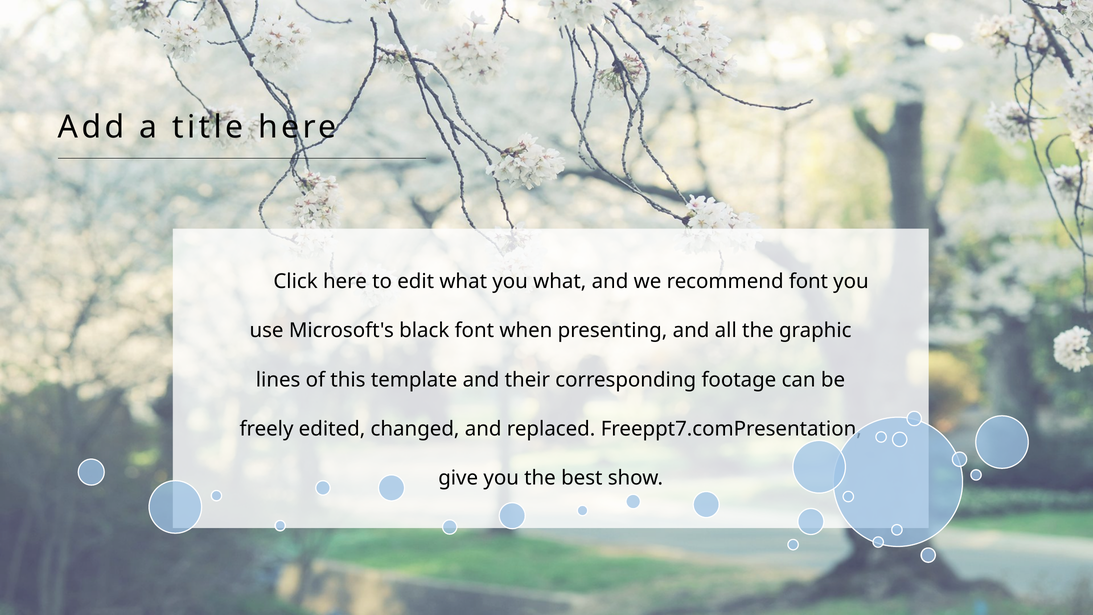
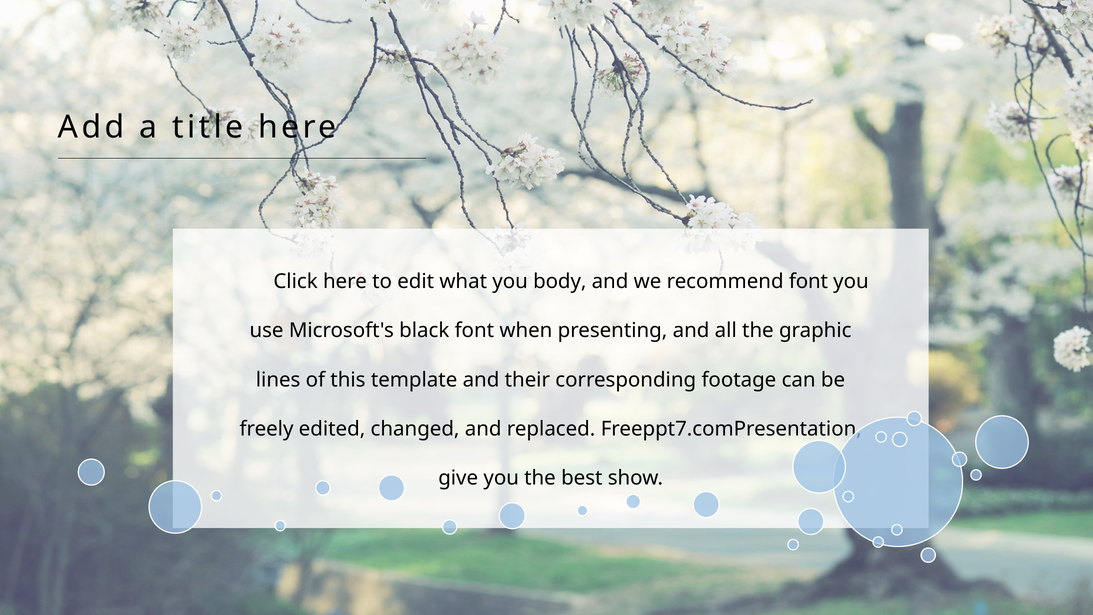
you what: what -> body (560, 281)
